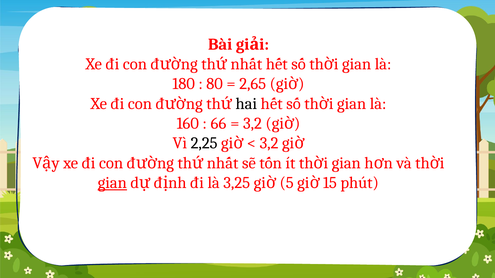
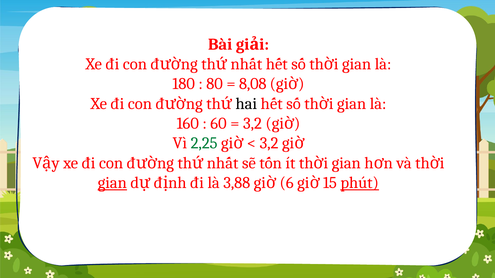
2,65: 2,65 -> 8,08 (253, 84)
66: 66 -> 60 (218, 124)
2,25 colour: black -> green (204, 143)
3,25: 3,25 -> 3,88 (237, 183)
5: 5 -> 6 (287, 183)
phút underline: none -> present (360, 183)
